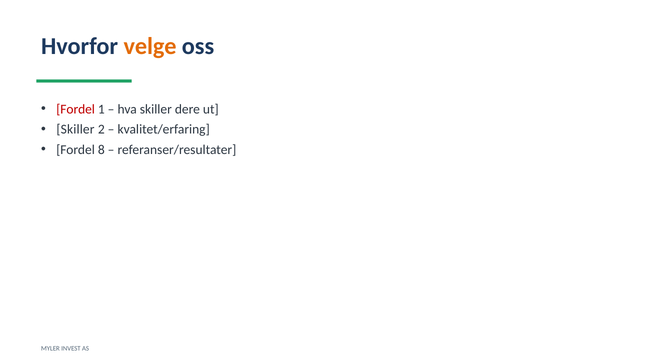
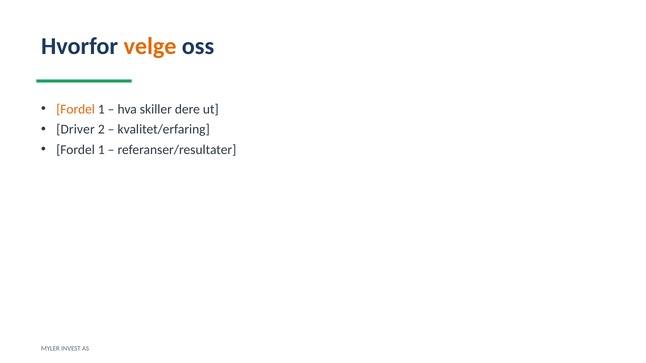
Fordel colour: red -> orange (76, 109)
Skiller: Skiller -> Driver (75, 130)
8: 8 -> 1 (101, 150)
